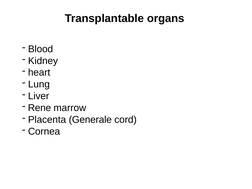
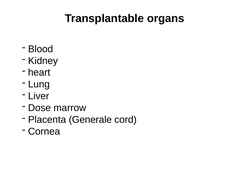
Rene: Rene -> Dose (39, 108)
